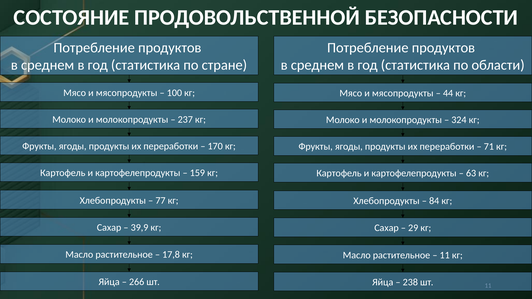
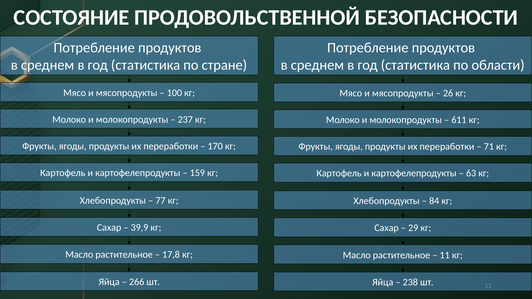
44: 44 -> 26 (448, 93)
324: 324 -> 611 (459, 120)
